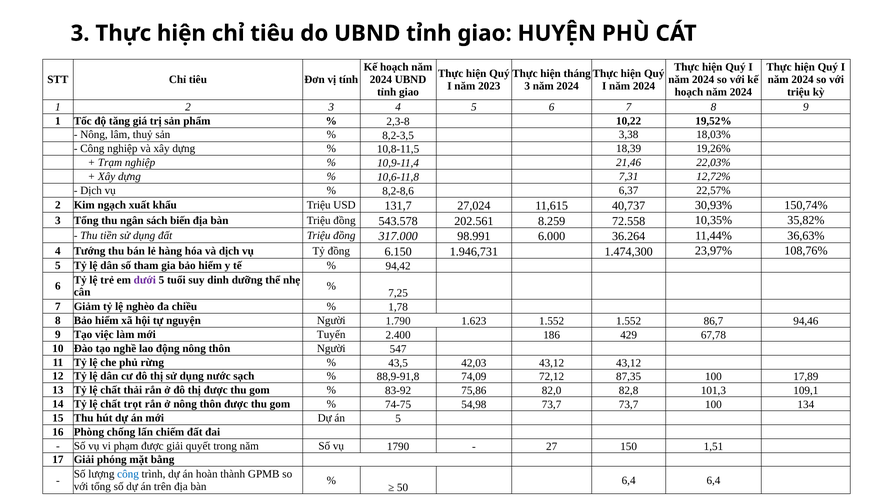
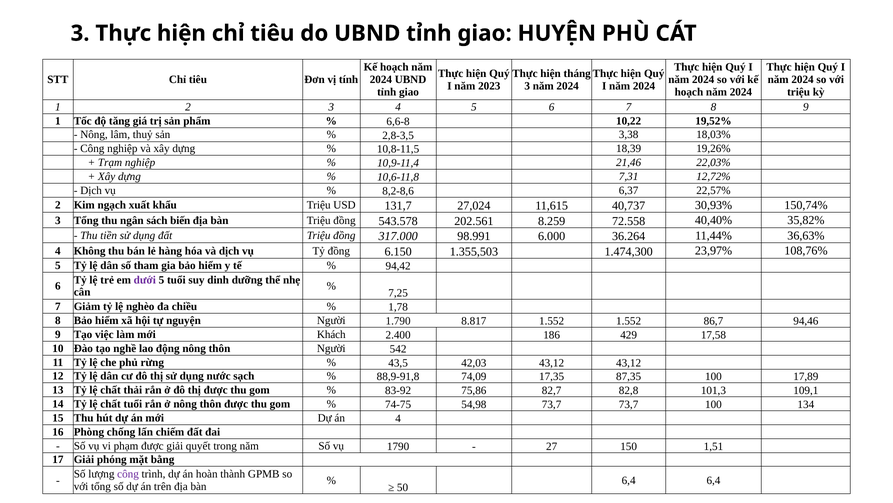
2,3-8: 2,3-8 -> 6,6-8 (398, 121)
8,2-3,5: 8,2-3,5 -> 2,8-3,5 (398, 135)
10,35%: 10,35% -> 40,40% (714, 220)
Tướng: Tướng -> Không (90, 251)
1.946,731: 1.946,731 -> 1.355,503 (474, 251)
1.623: 1.623 -> 8.817 (474, 321)
Tuyến: Tuyến -> Khách (331, 334)
67,78: 67,78 -> 17,58 (713, 335)
547: 547 -> 542 (398, 348)
72,12: 72,12 -> 17,35 (552, 376)
82,0: 82,0 -> 82,7 (552, 390)
chất trọt: trọt -> tuổi (133, 404)
án 5: 5 -> 4 (398, 418)
công colour: blue -> purple (128, 473)
